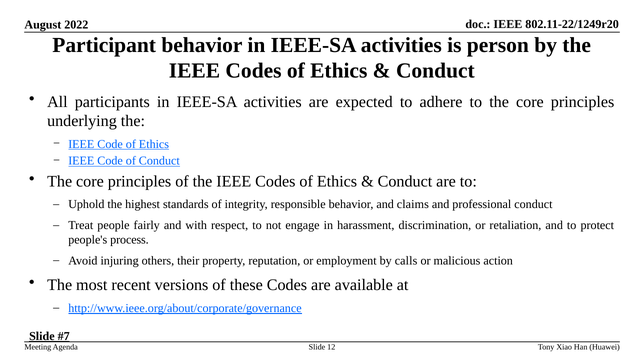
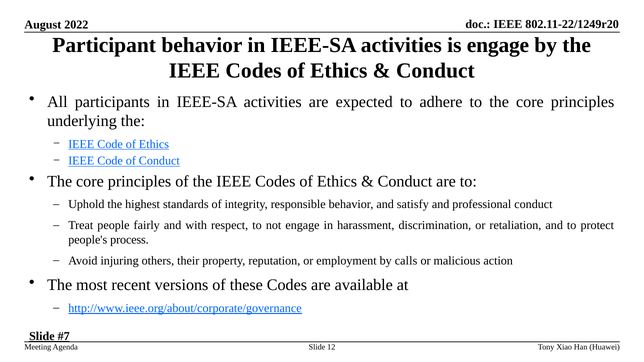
is person: person -> engage (498, 45)
claims: claims -> satisfy (413, 205)
